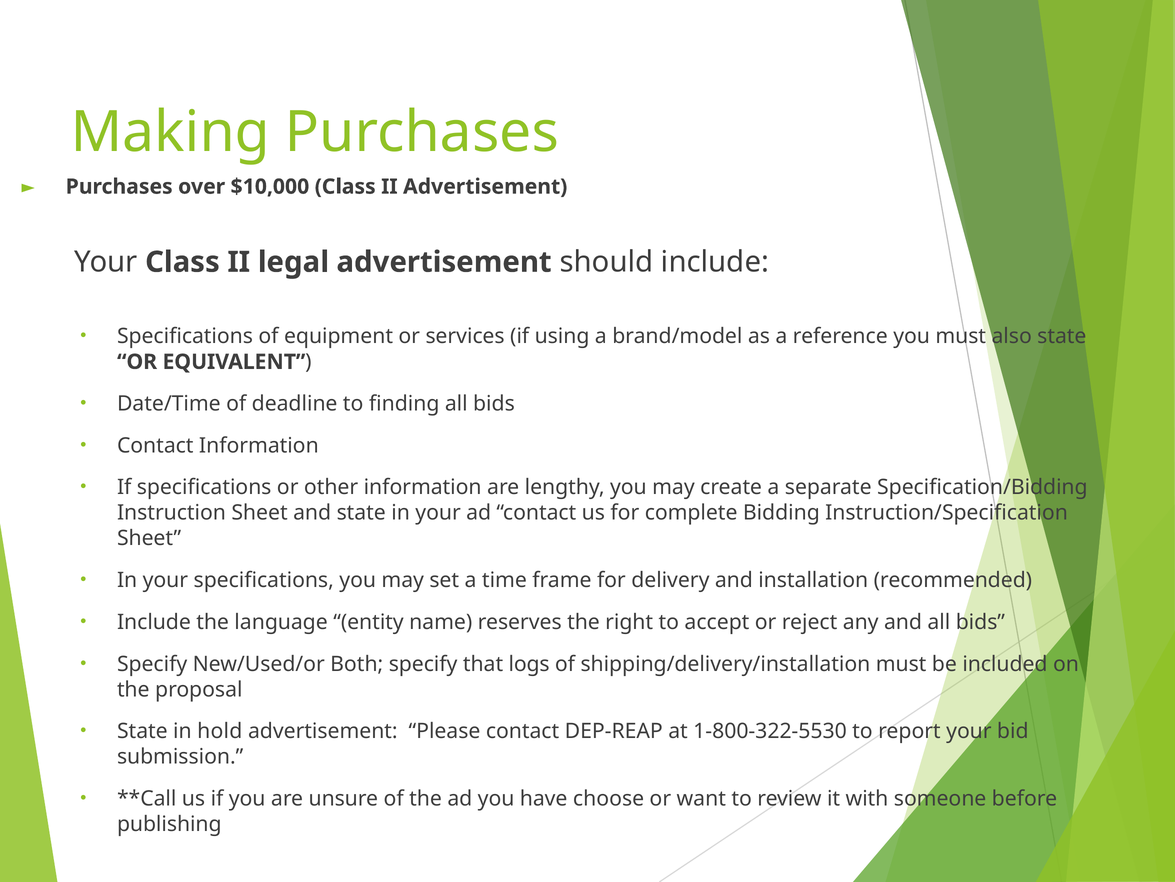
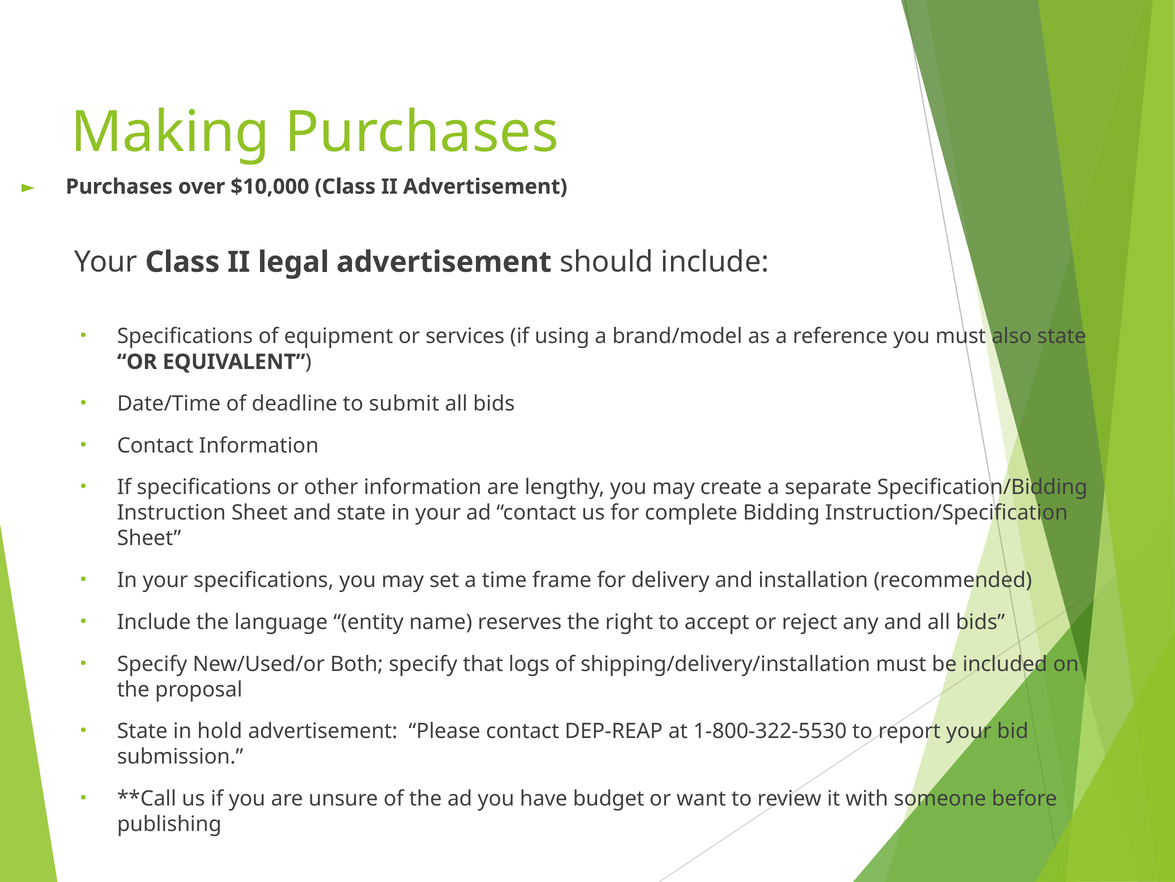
finding: finding -> submit (404, 403)
choose: choose -> budget (609, 798)
